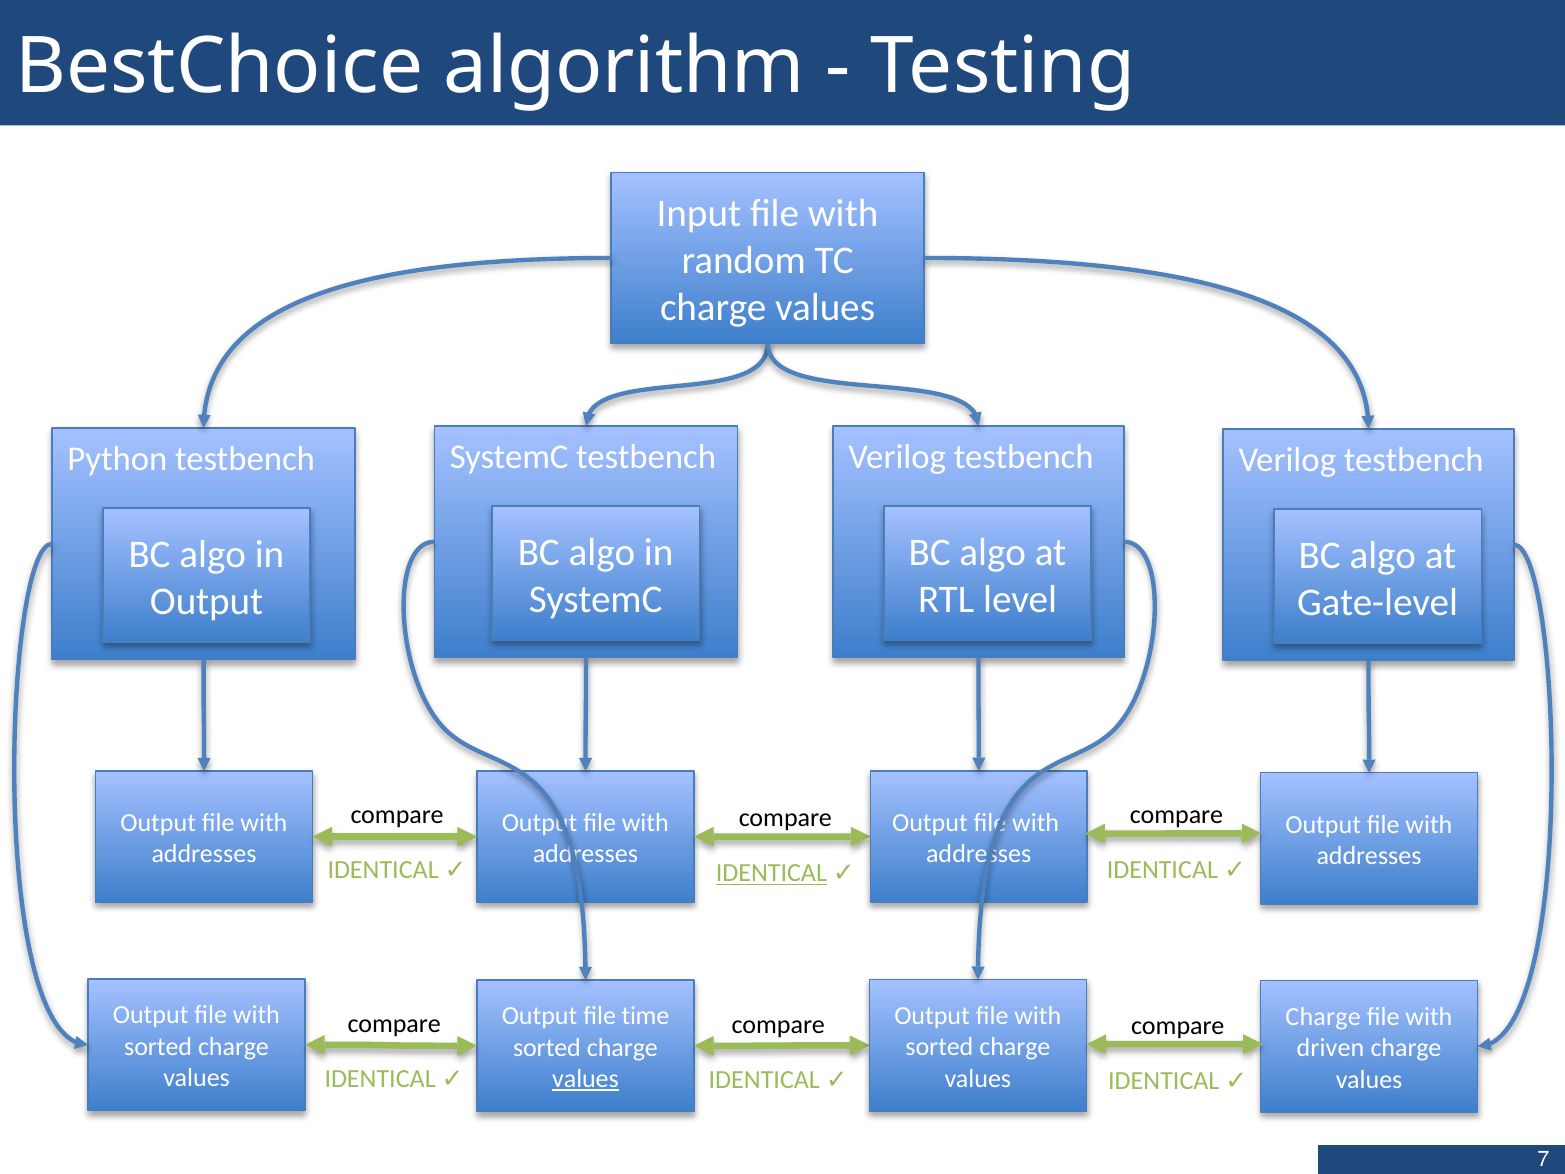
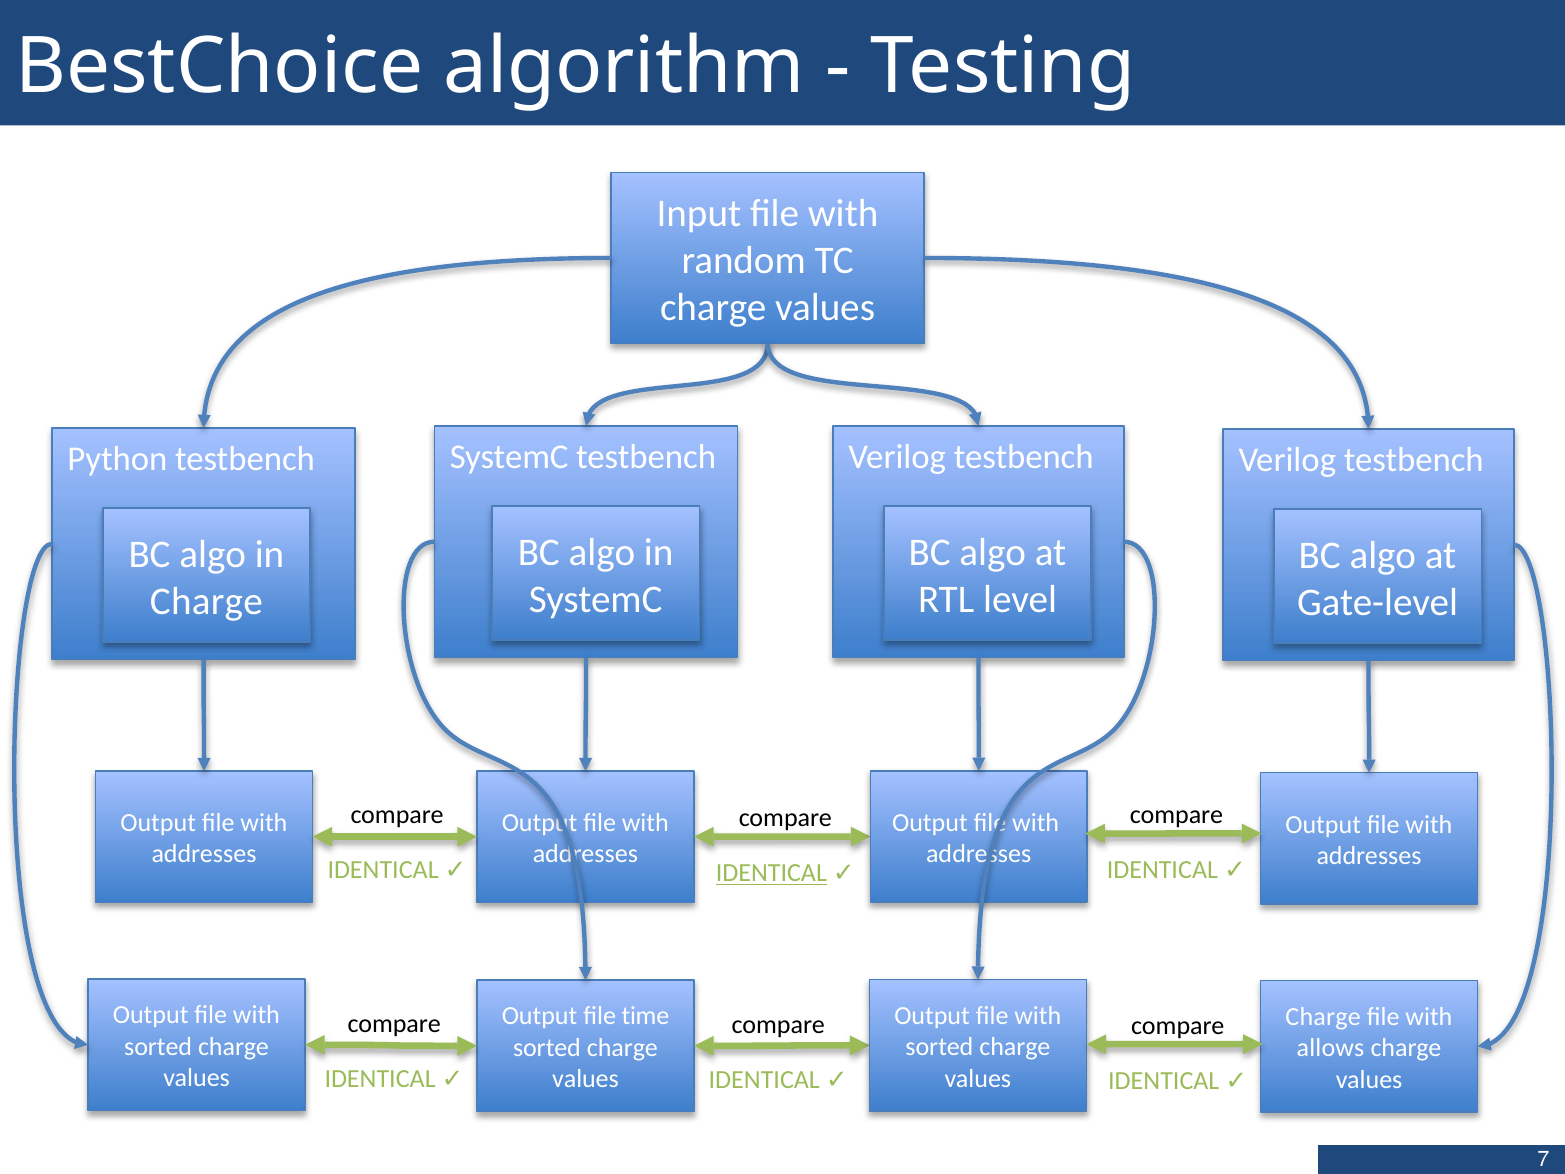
Output: Output -> Charge (206, 601)
driven: driven -> allows (1330, 1048)
values underline: present -> none (585, 1079)
